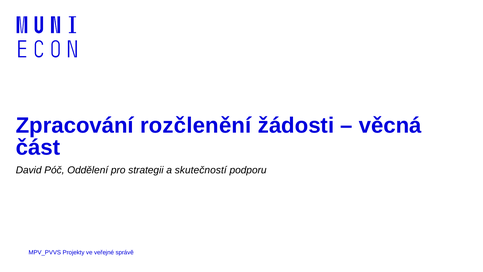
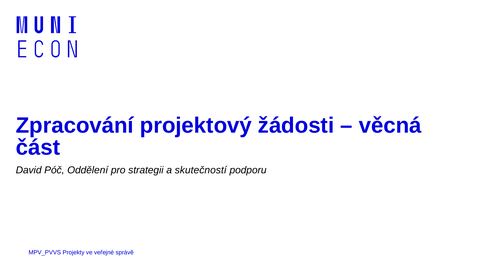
rozčlenění: rozčlenění -> projektový (196, 125)
